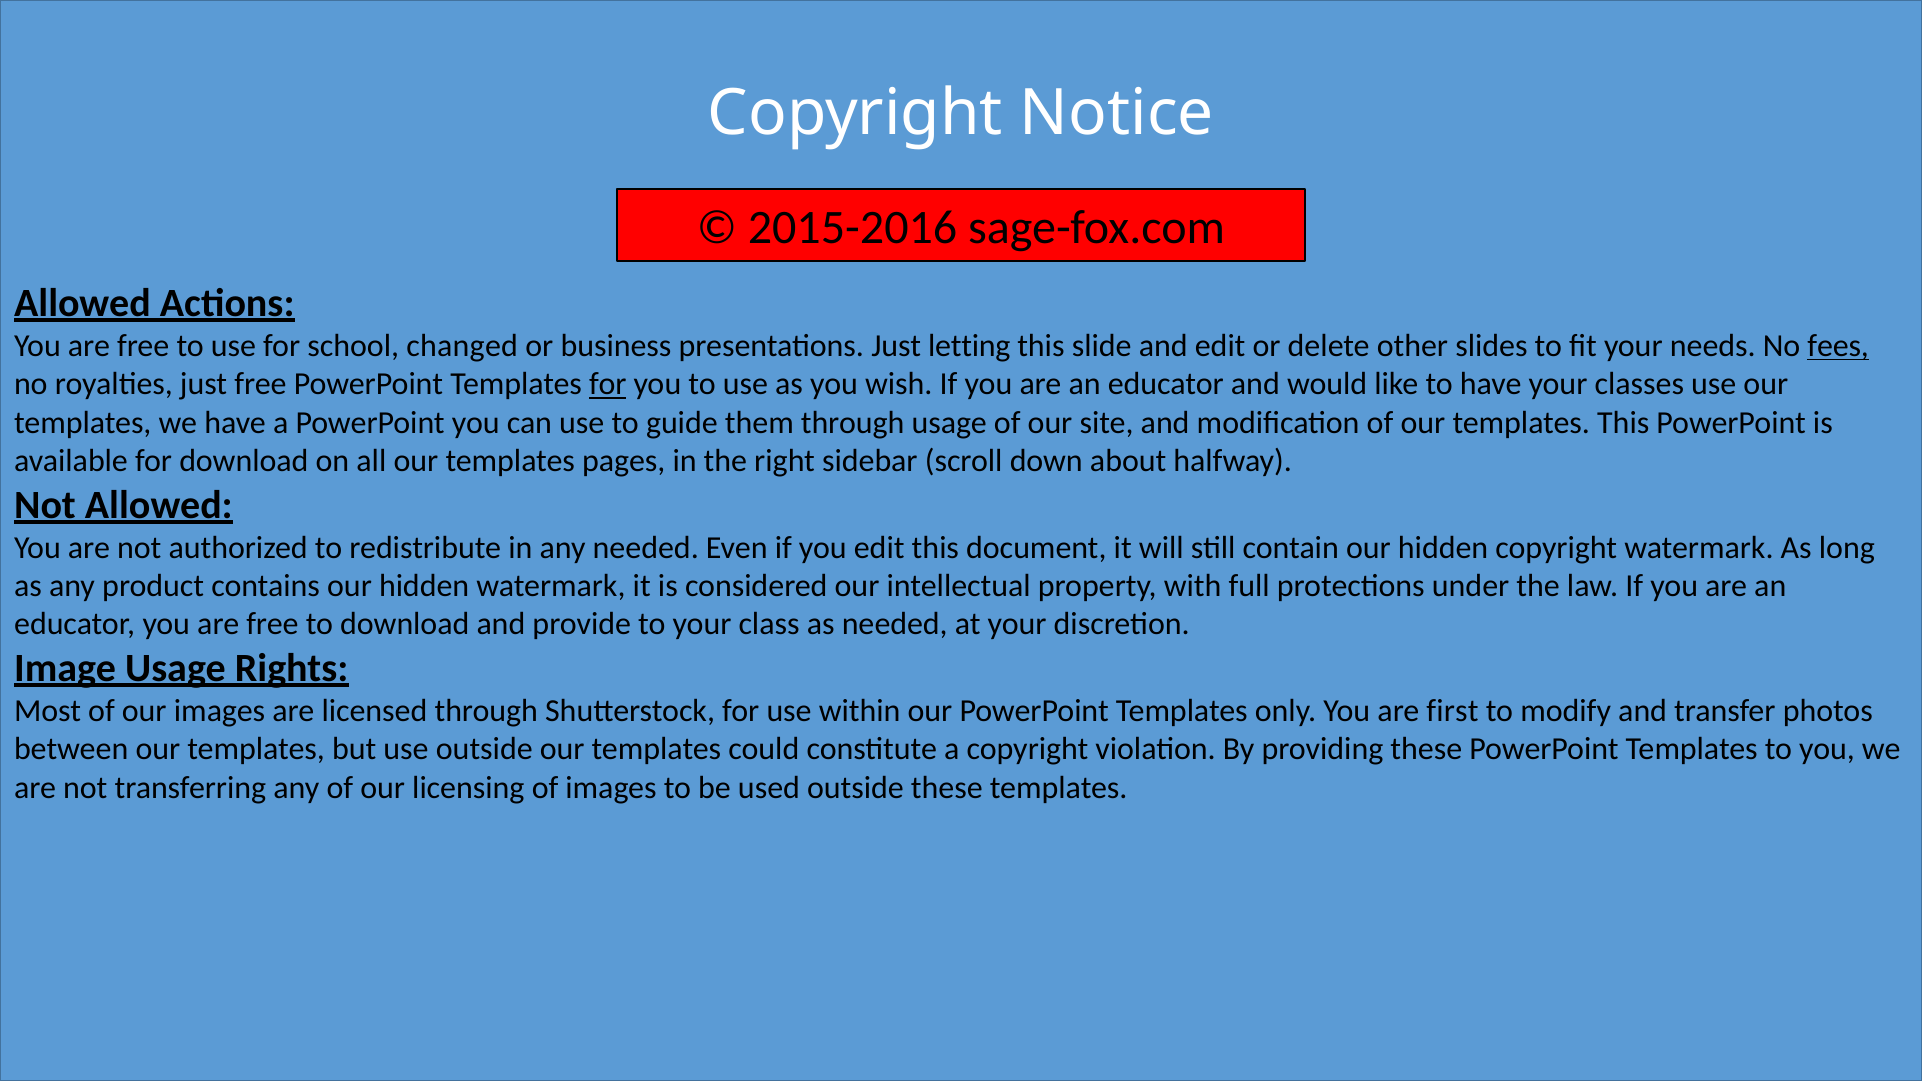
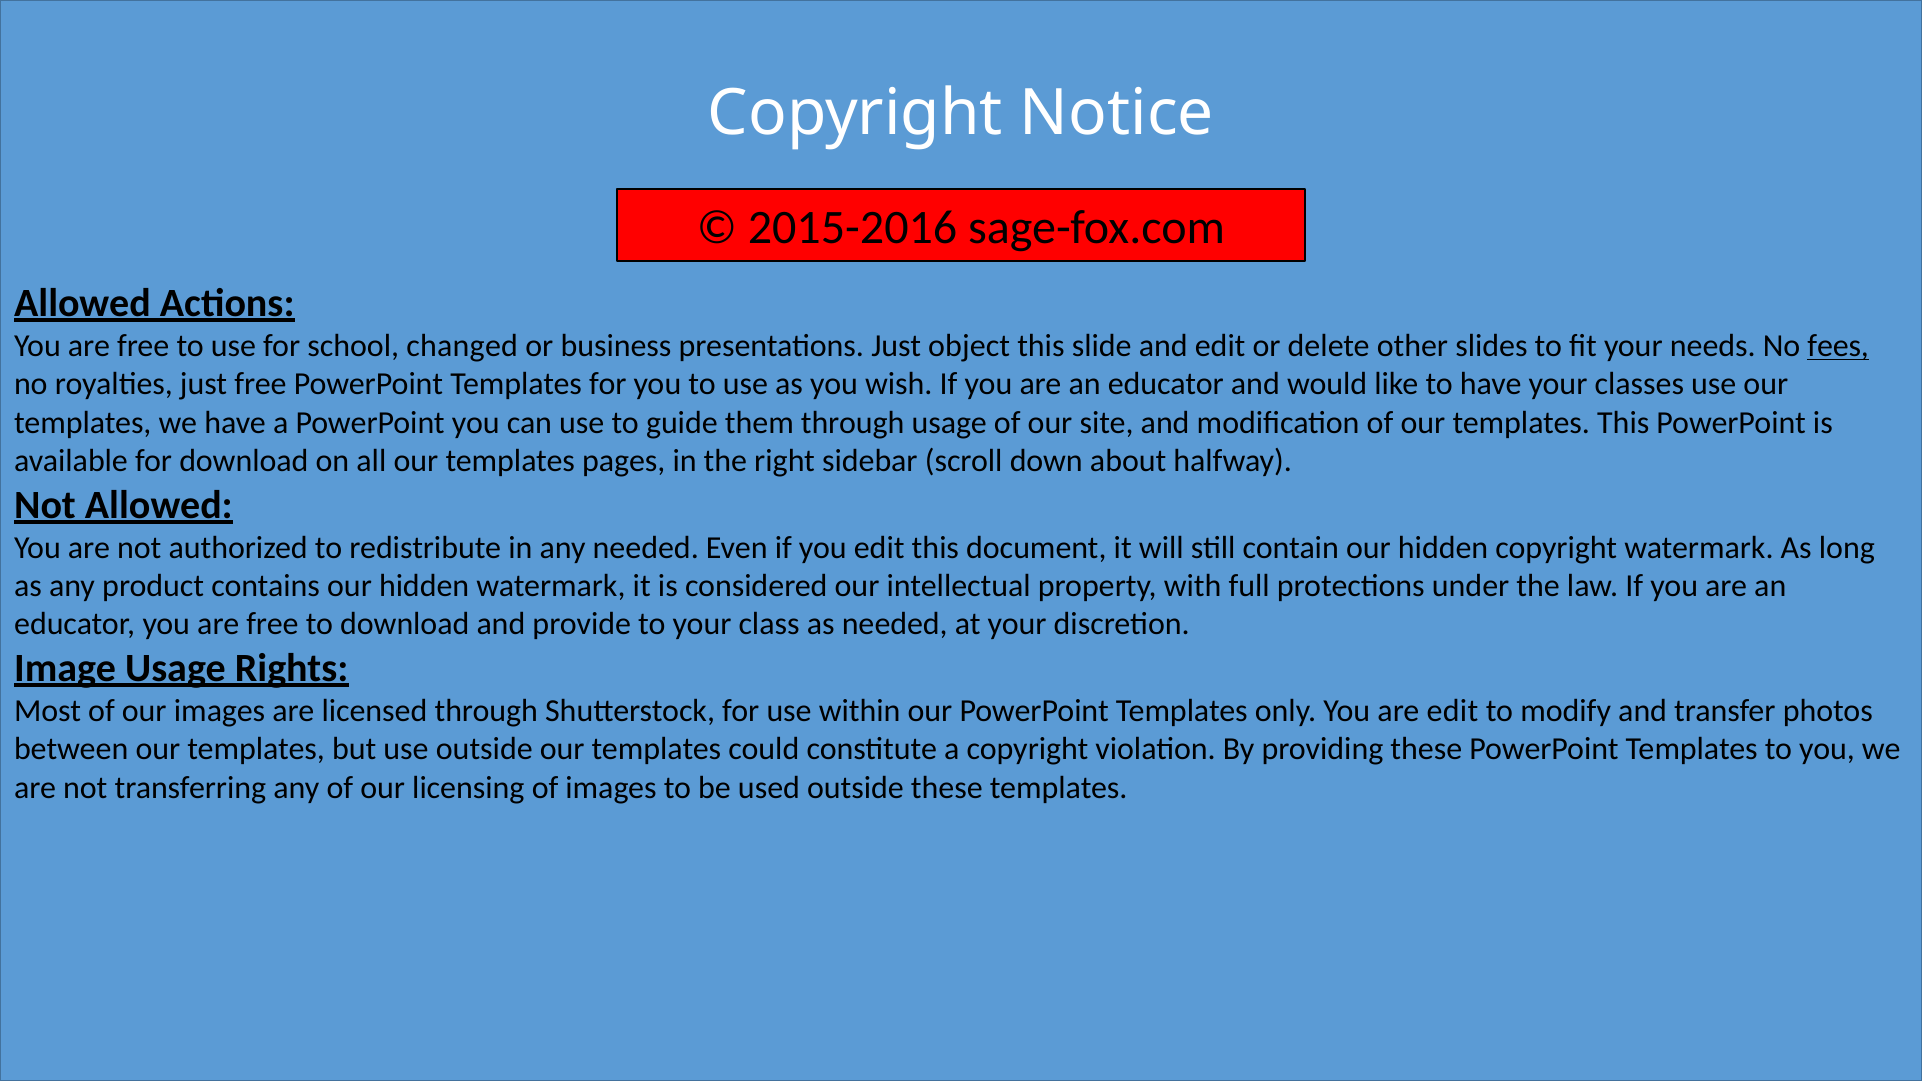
letting: letting -> object (969, 346)
for underline: present -> none (608, 384)
are first: first -> edit (1452, 711)
